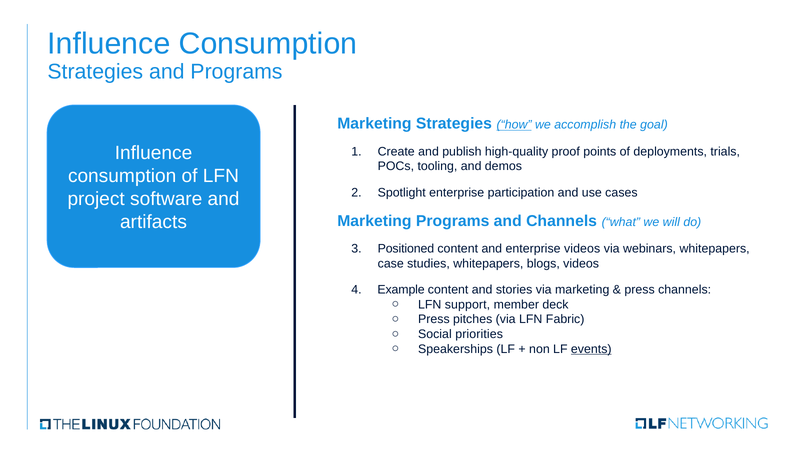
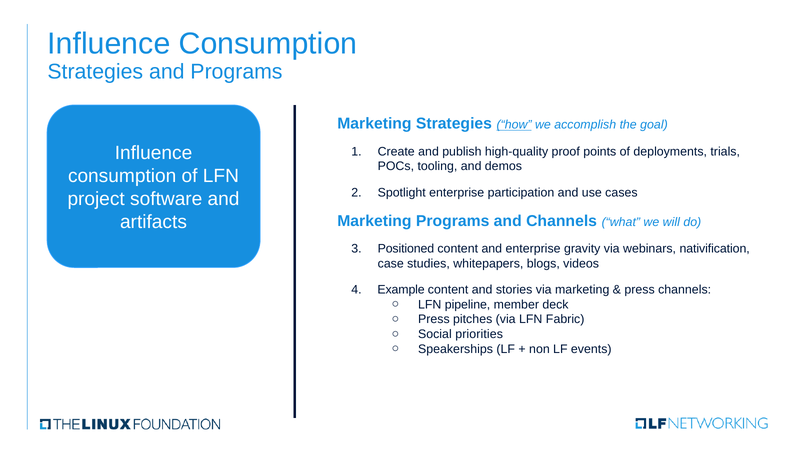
enterprise videos: videos -> gravity (582, 248)
webinars whitepapers: whitepapers -> nativification (715, 248)
support: support -> pipeline (468, 304)
events underline: present -> none (591, 349)
